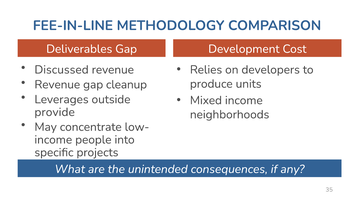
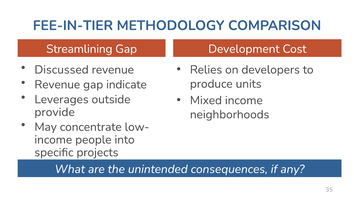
FEE-IN-LINE: FEE-IN-LINE -> FEE-IN-TIER (73, 26)
Deliverables: Deliverables -> Streamlining (79, 49)
cleanup: cleanup -> indicate (126, 85)
